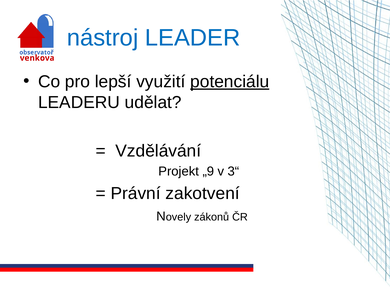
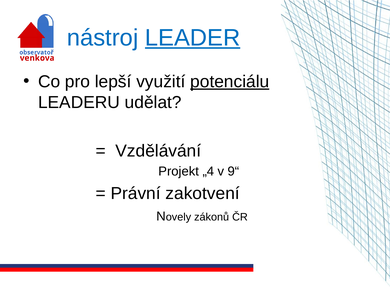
LEADER underline: none -> present (193, 38)
„9: „9 -> „4 (208, 172)
3“: 3“ -> 9“ (234, 172)
